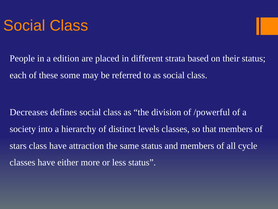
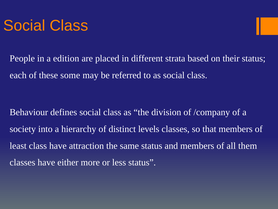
Decreases: Decreases -> Behaviour (29, 112)
/powerful: /powerful -> /company (212, 112)
stars: stars -> least (18, 145)
cycle: cycle -> them (248, 145)
